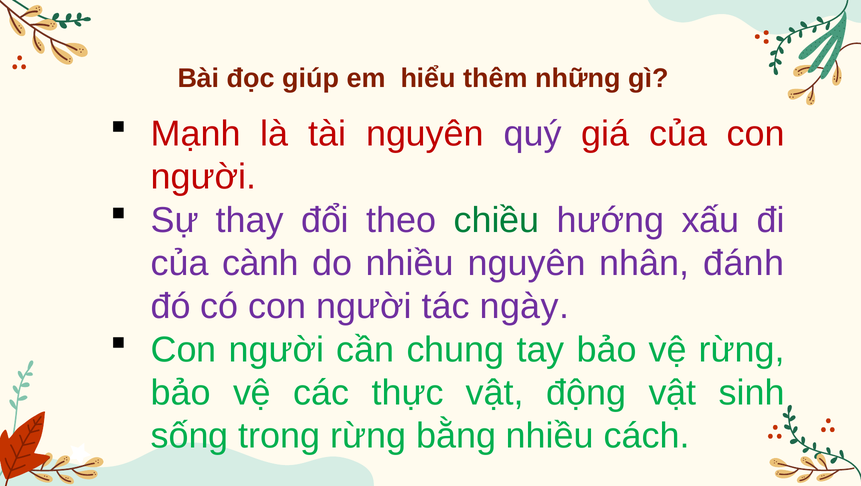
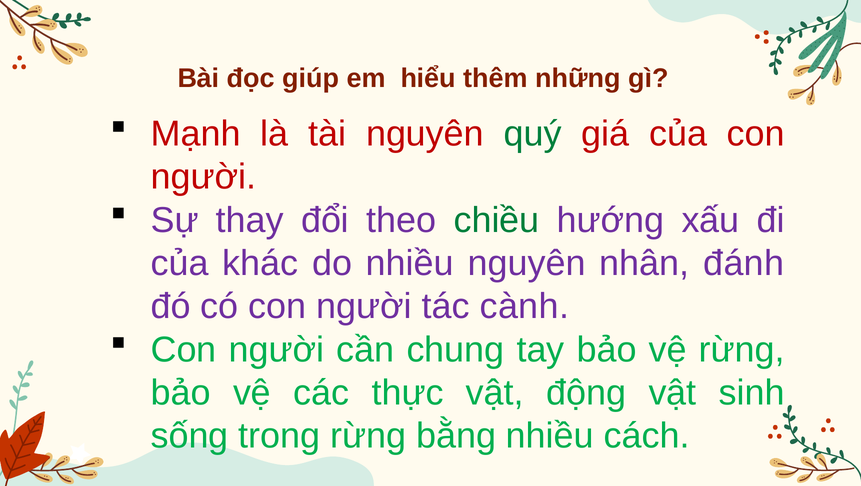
quý colour: purple -> green (533, 134)
cành: cành -> khác (260, 263)
ngày: ngày -> cành (524, 306)
